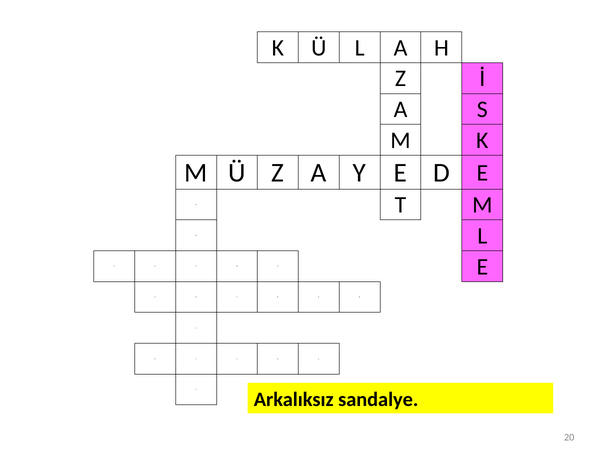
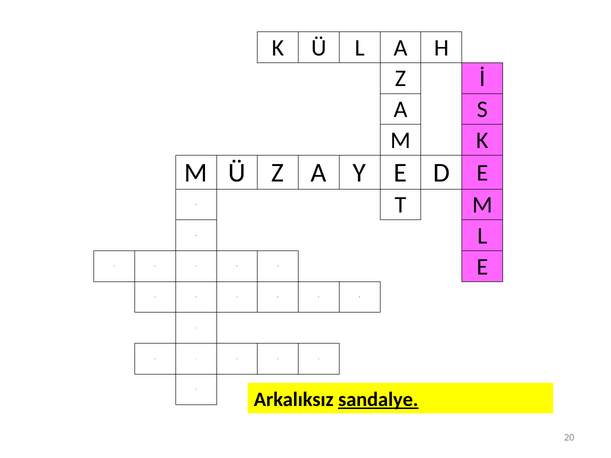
sandalye underline: none -> present (378, 400)
